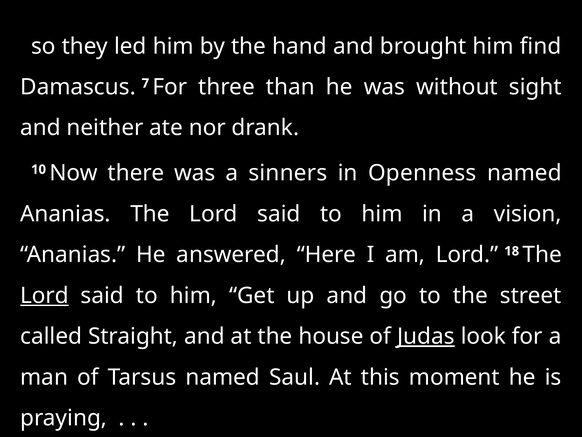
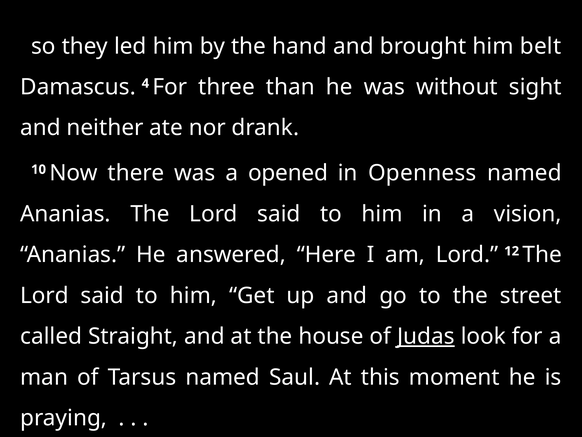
find: find -> belt (541, 46)
7: 7 -> 4 (145, 83)
sinners: sinners -> opened (288, 173)
18: 18 -> 12 (512, 251)
Lord underline: present -> none (44, 295)
